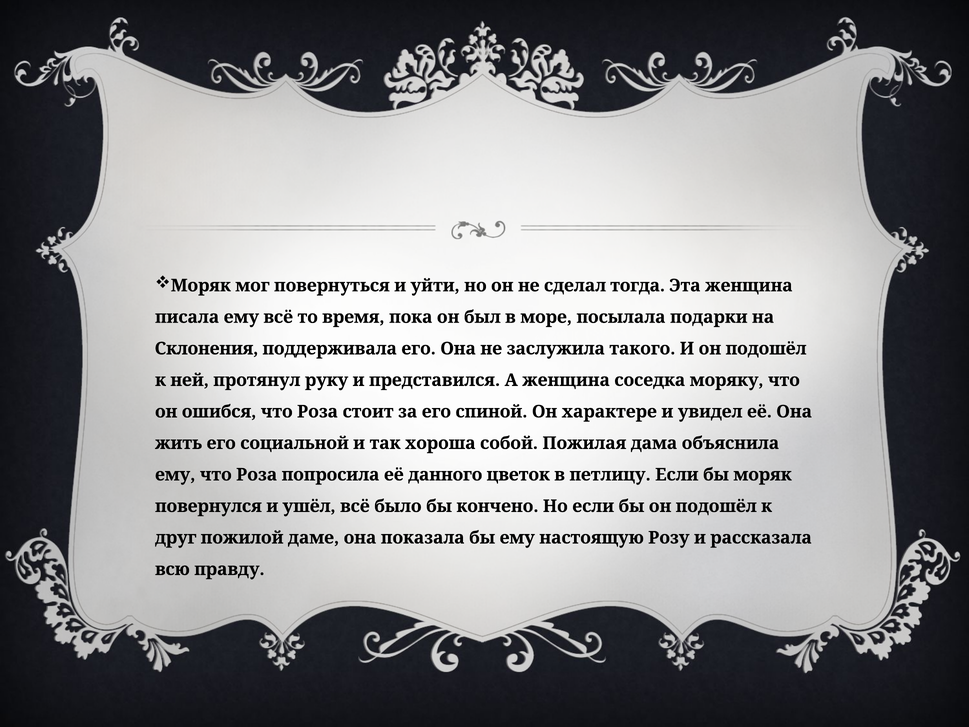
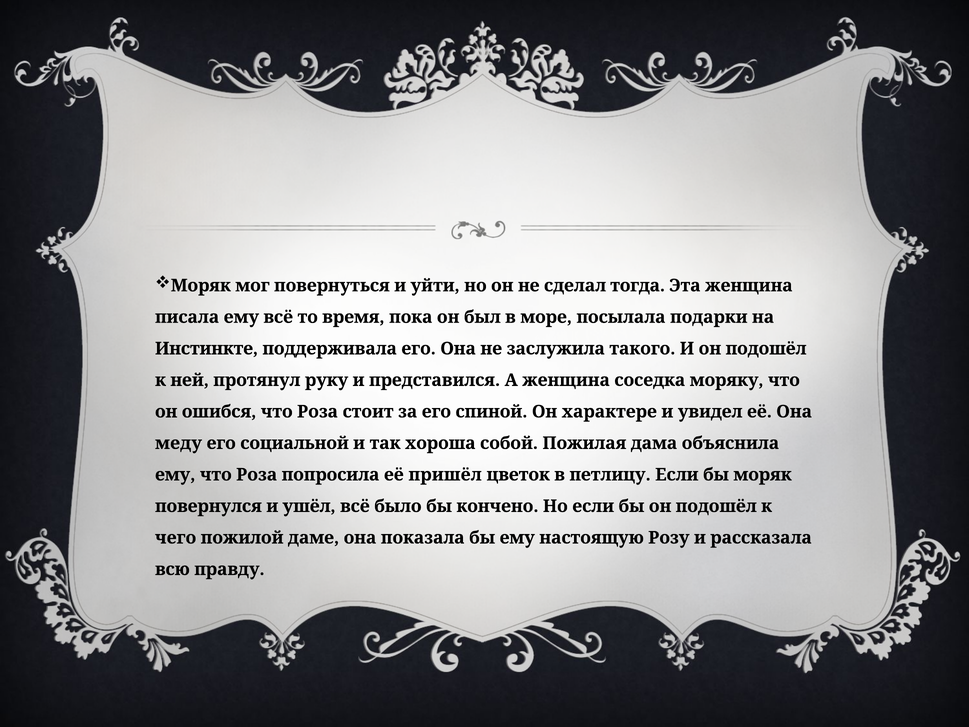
Склонения: Склонения -> Инстинкте (207, 348)
жить: жить -> меду (178, 443)
данного: данного -> пришёл (445, 475)
друг: друг -> чего (176, 538)
